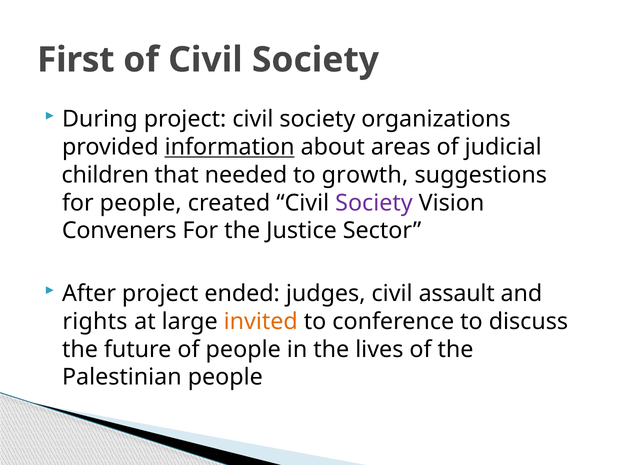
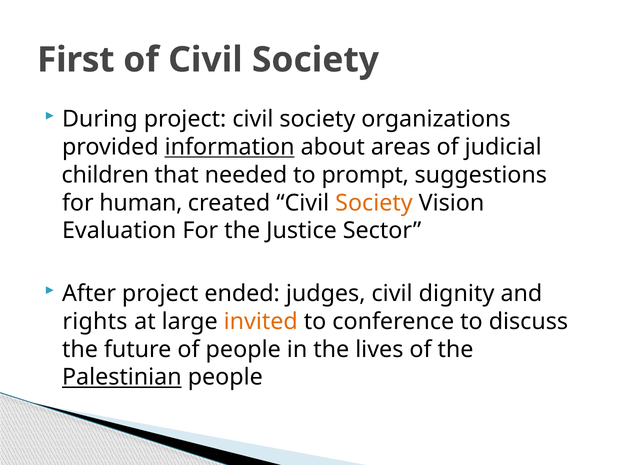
growth: growth -> prompt (365, 175)
for people: people -> human (141, 203)
Society colour: purple -> orange (374, 203)
Conveners: Conveners -> Evaluation (119, 231)
assault: assault -> dignity (457, 294)
Palestinian underline: none -> present (122, 378)
